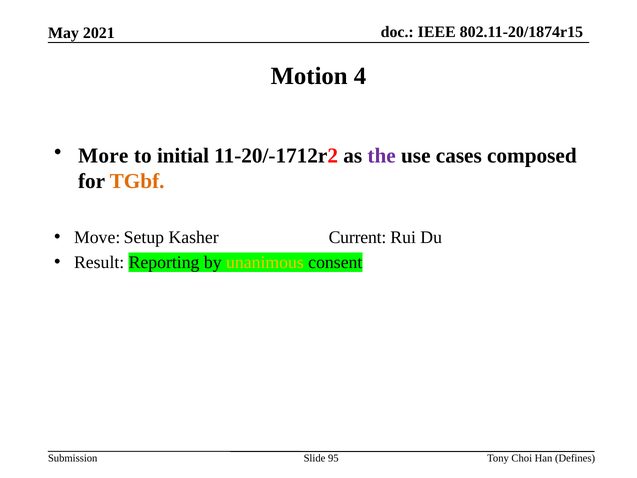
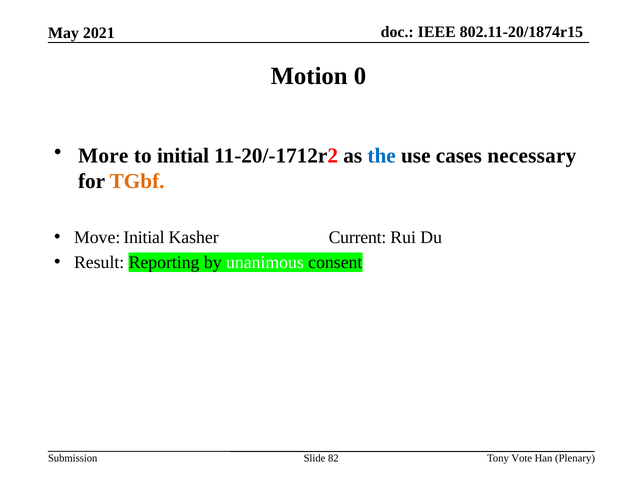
4: 4 -> 0 (360, 76)
the colour: purple -> blue (382, 155)
composed: composed -> necessary (532, 155)
Move Setup: Setup -> Initial (144, 237)
unanimous colour: yellow -> white (265, 262)
95: 95 -> 82 (333, 458)
Choi: Choi -> Vote (522, 458)
Defines: Defines -> Plenary (575, 458)
